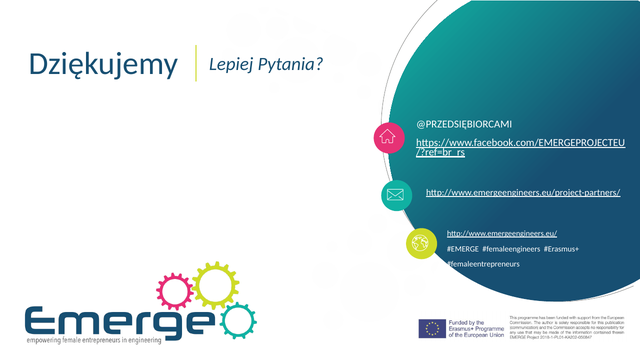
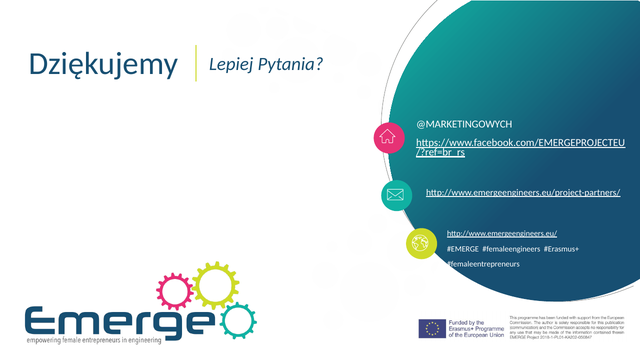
@PRZEDSIĘBIORCAMI: @PRZEDSIĘBIORCAMI -> @MARKETINGOWYCH (464, 124)
